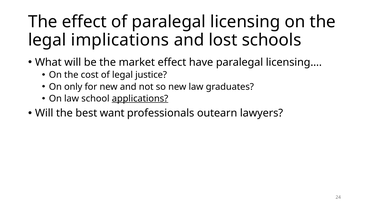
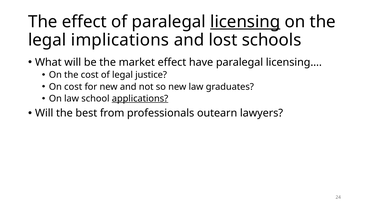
licensing underline: none -> present (245, 22)
On only: only -> cost (73, 87)
want: want -> from (112, 113)
